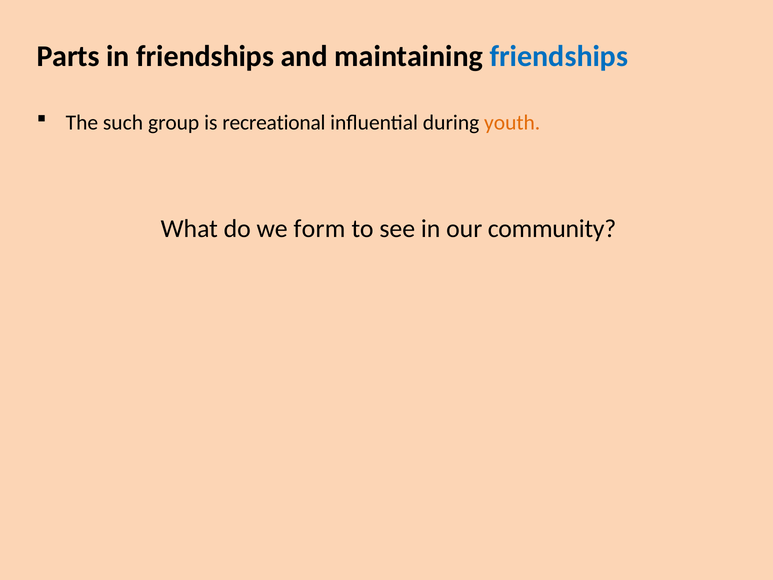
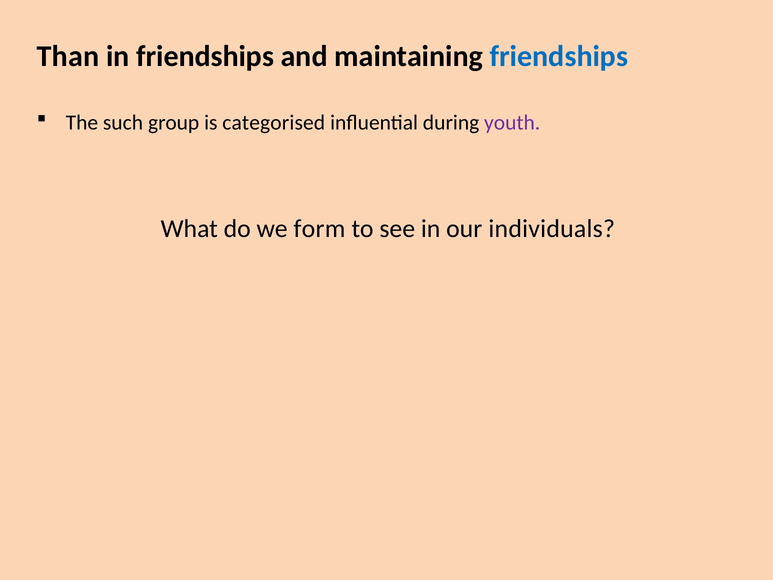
Parts: Parts -> Than (68, 56)
recreational: recreational -> categorised (274, 123)
youth colour: orange -> purple (512, 123)
community: community -> individuals (552, 229)
